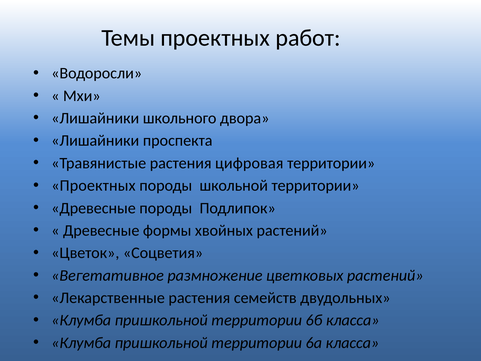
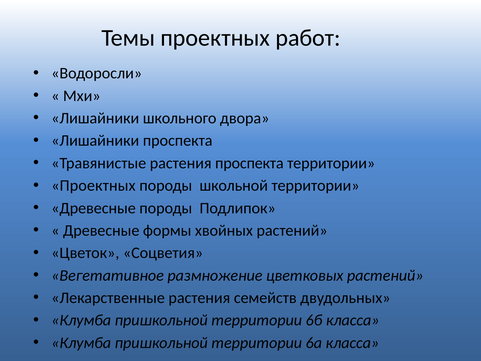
растения цифровая: цифровая -> проспекта (249, 163)
